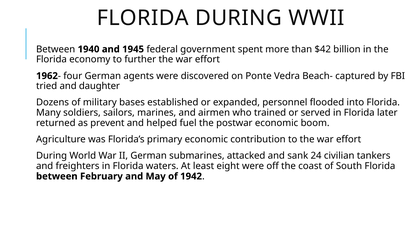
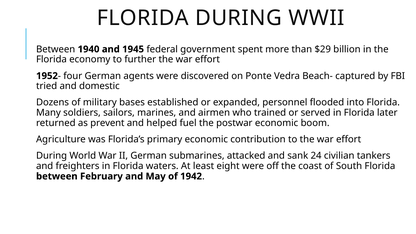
$42: $42 -> $29 (323, 49)
1962: 1962 -> 1952 (47, 76)
daughter: daughter -> domestic (99, 86)
